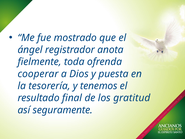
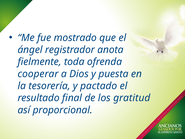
tenemos: tenemos -> pactado (99, 86)
seguramente: seguramente -> proporcional (63, 110)
